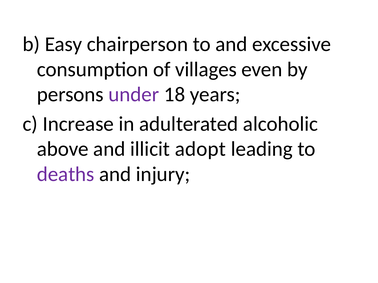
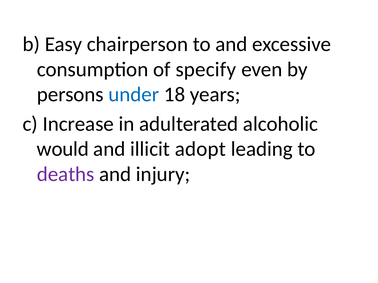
villages: villages -> specify (206, 70)
under colour: purple -> blue (134, 95)
above: above -> would (63, 149)
